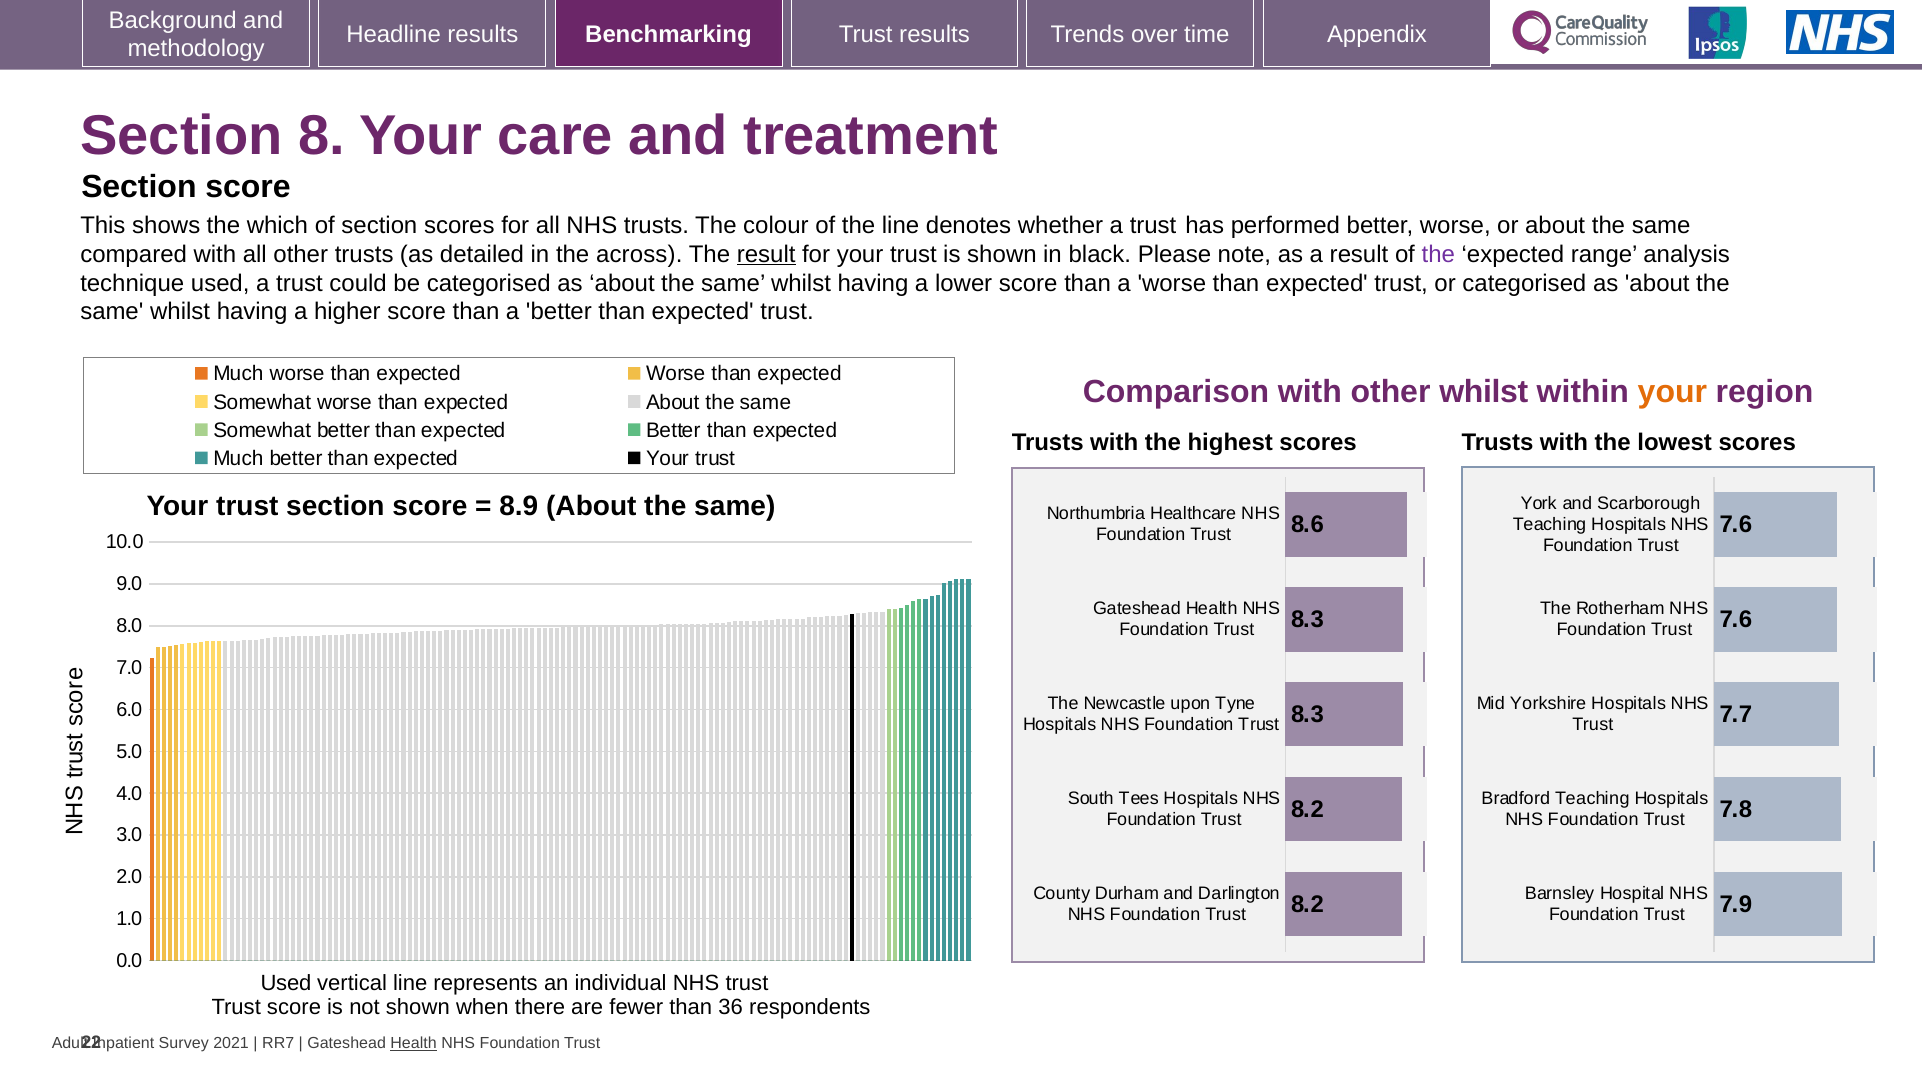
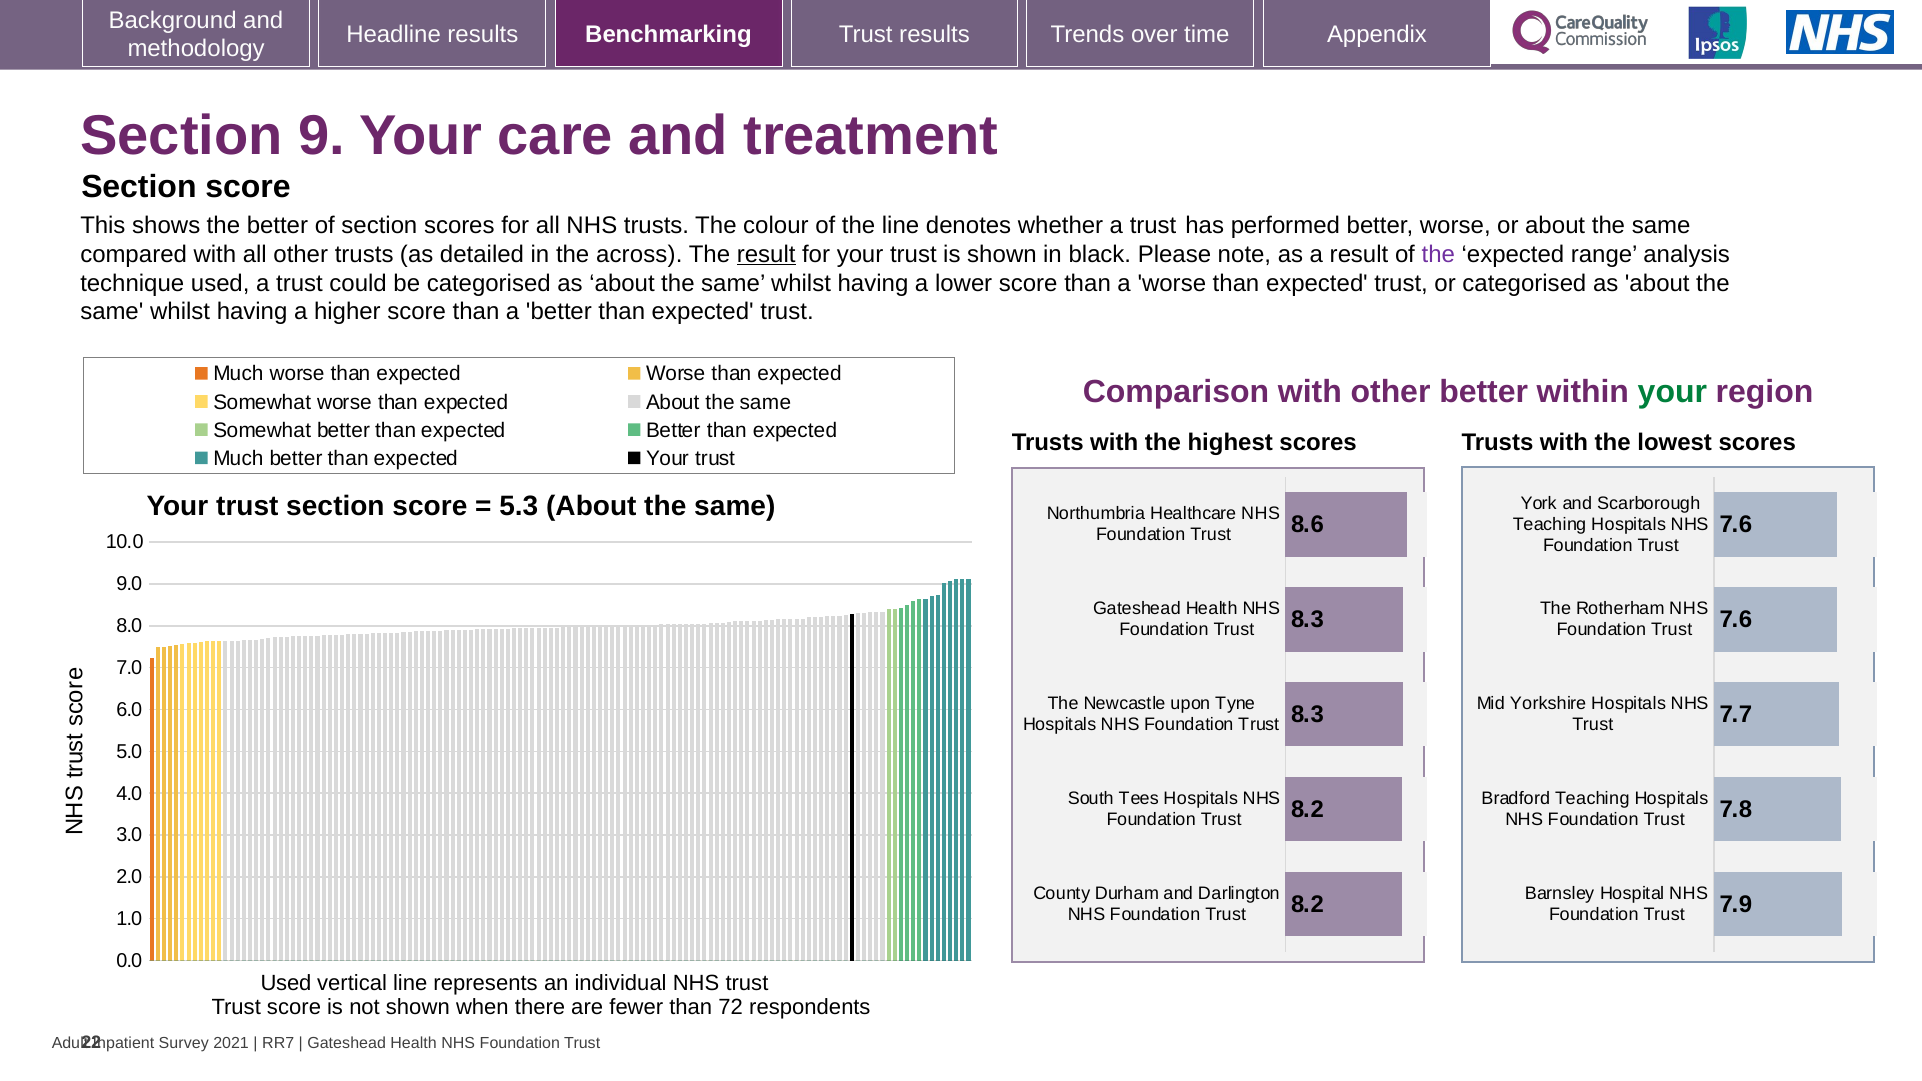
8: 8 -> 9 (321, 136)
the which: which -> better (277, 225)
other whilst: whilst -> better (1484, 392)
your colour: orange -> green (1672, 392)
8.9: 8.9 -> 5.3 (519, 507)
36: 36 -> 72 (731, 1008)
Health underline: present -> none (414, 1044)
